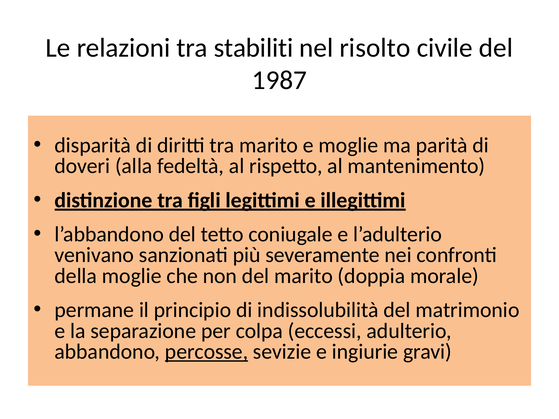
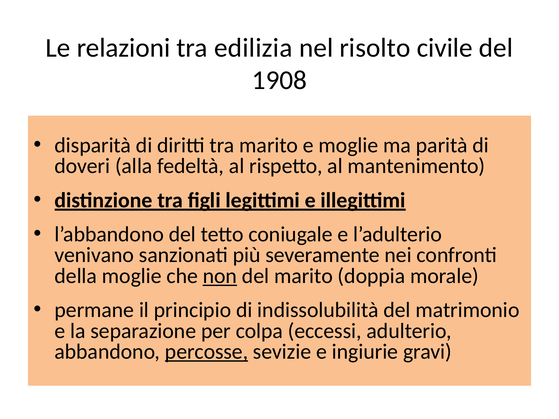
stabiliti: stabiliti -> edilizia (253, 48)
1987: 1987 -> 1908 (279, 80)
non underline: none -> present (220, 276)
